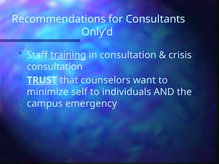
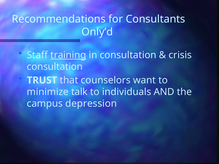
TRUST underline: present -> none (42, 80)
self: self -> talk (79, 92)
emergency: emergency -> depression (91, 104)
